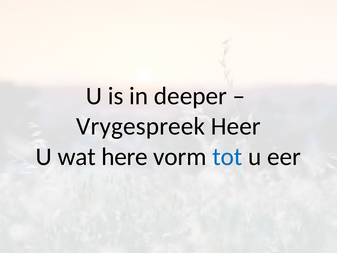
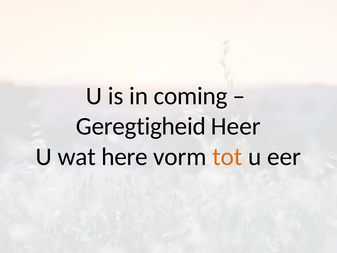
deeper: deeper -> coming (191, 96)
Vrygespreek: Vrygespreek -> Geregtigheid (141, 126)
tot colour: blue -> orange (227, 157)
